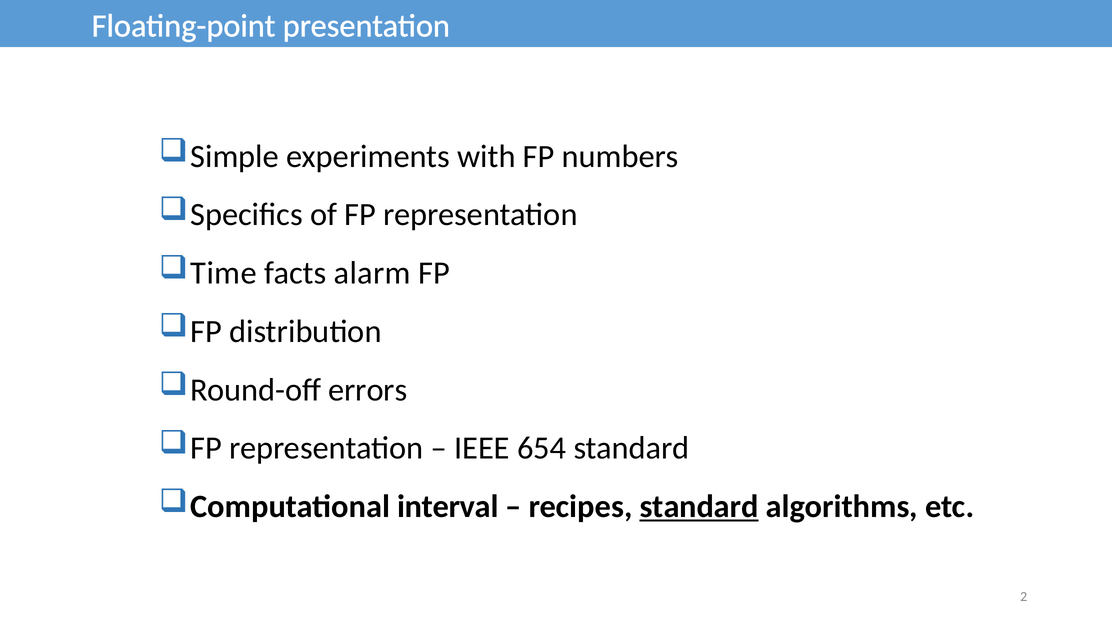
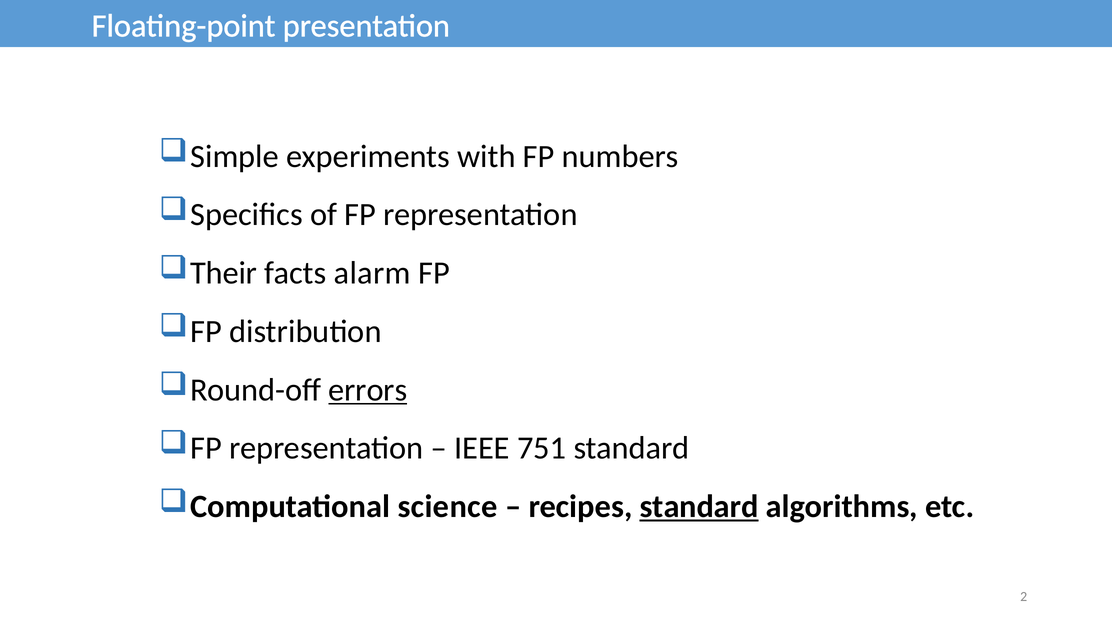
Time: Time -> Their (224, 273)
errors underline: none -> present (368, 390)
654: 654 -> 751 (542, 449)
interval: interval -> science (447, 507)
